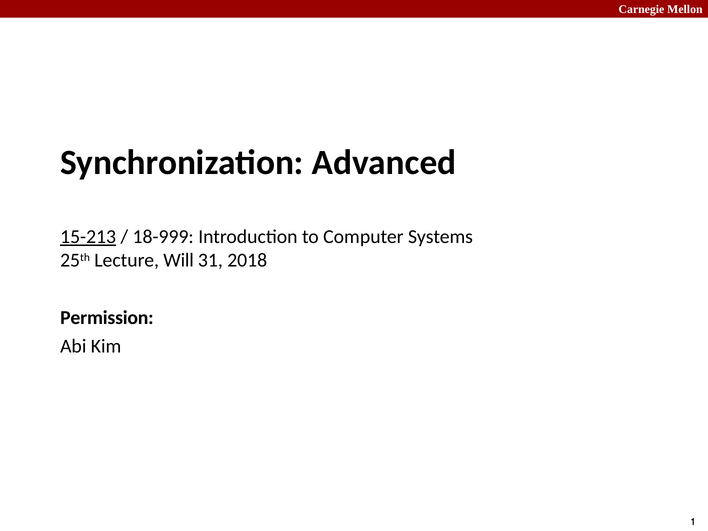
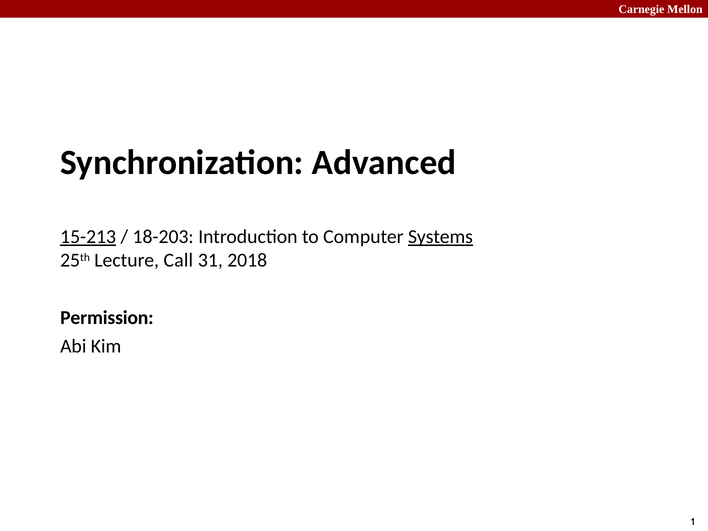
18-999: 18-999 -> 18-203 (163, 237)
Systems underline: none -> present (440, 237)
Will: Will -> Call (178, 260)
